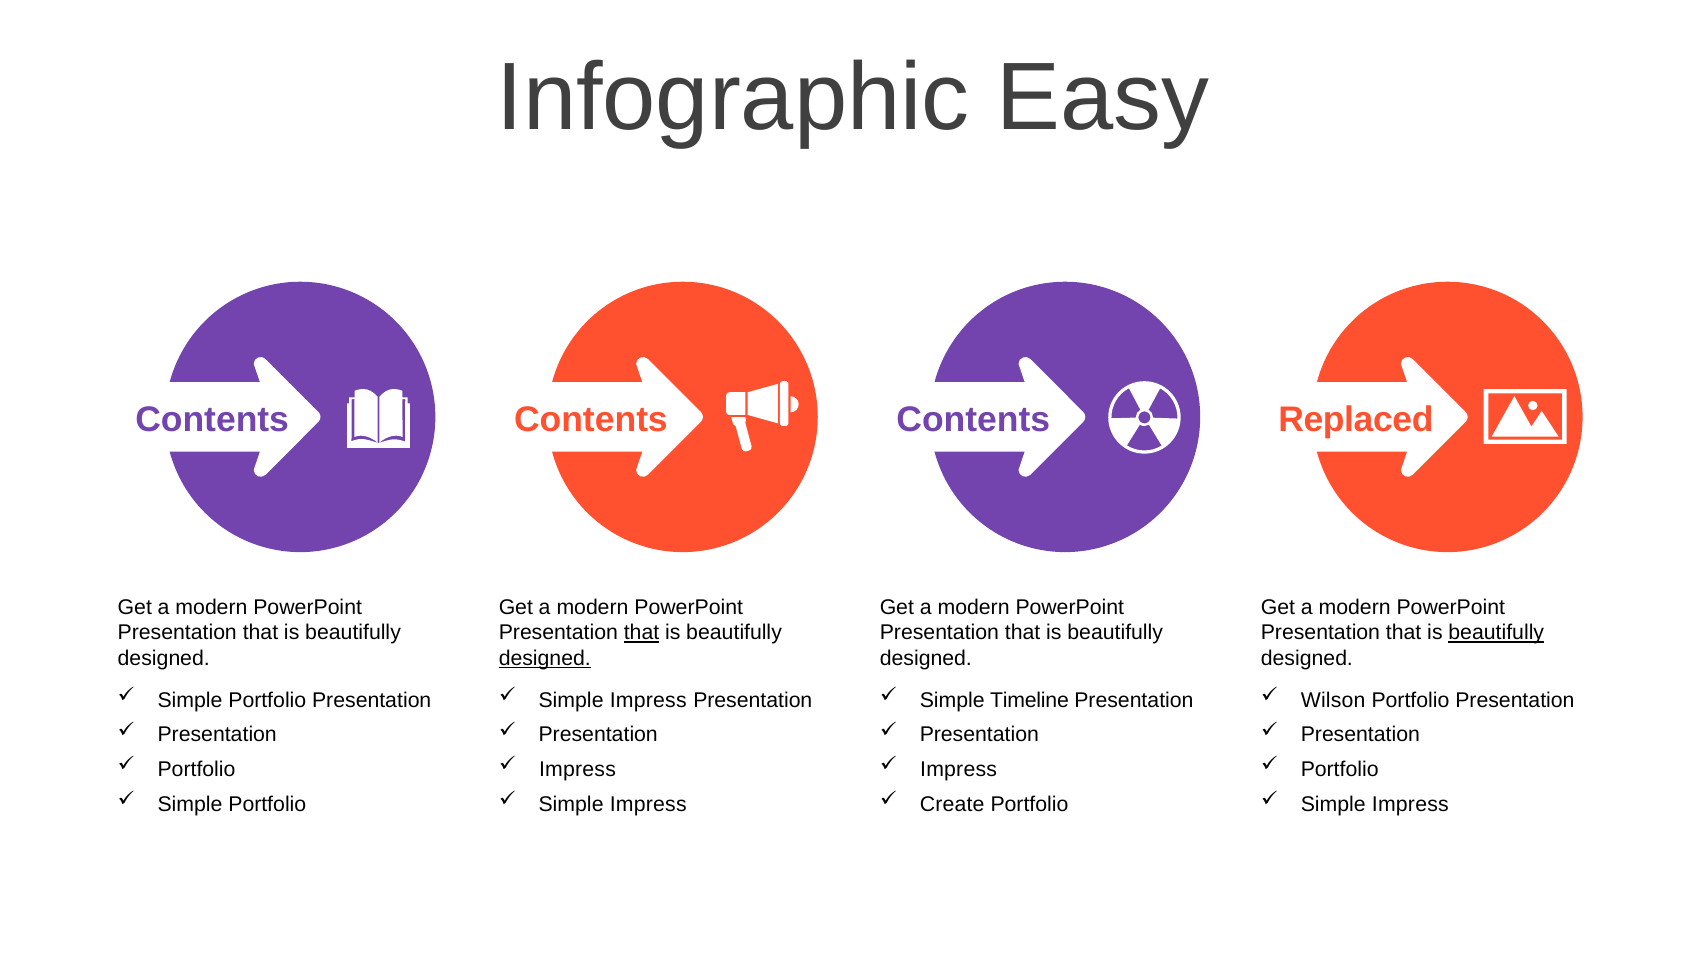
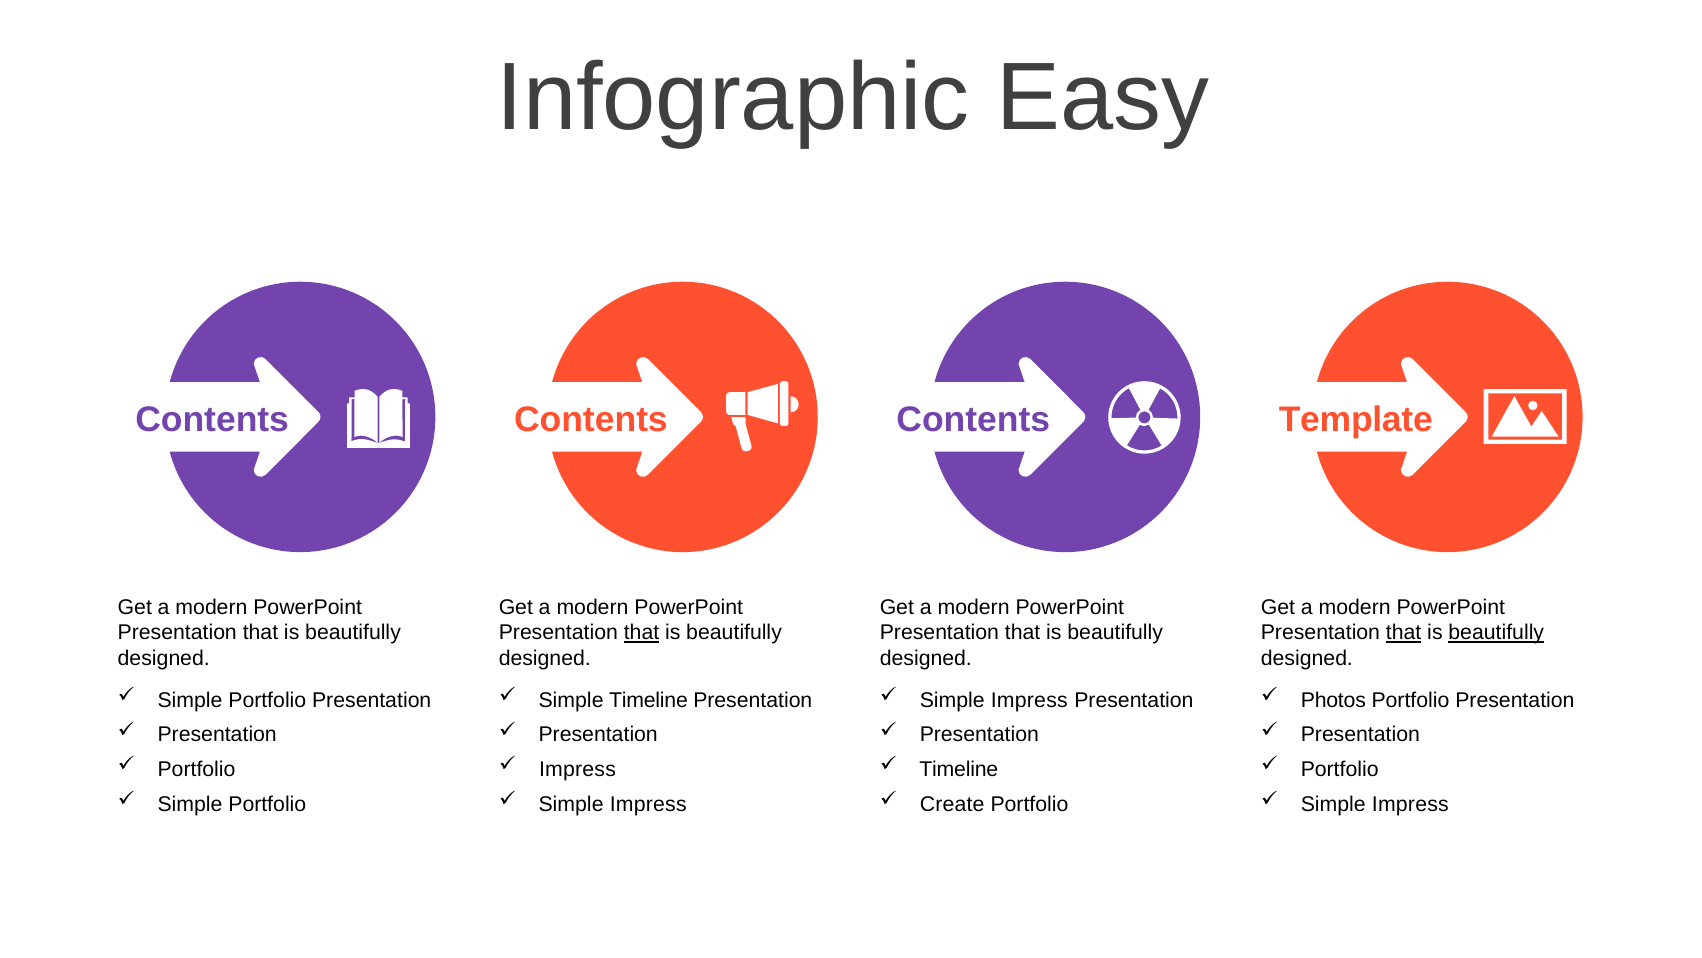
Replaced: Replaced -> Template (1356, 419)
that underline: none -> present (1404, 632)
designed underline: present -> none (545, 658)
Impress: Impress -> Timeline (648, 700)
Timeline: Timeline -> Impress (1029, 700)
Wilson: Wilson -> Photos (1333, 700)
Impress: Impress -> Timeline (959, 769)
